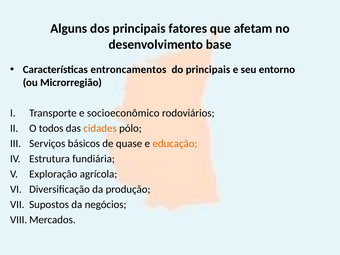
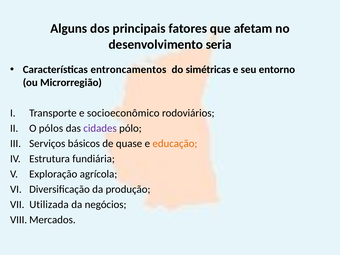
base: base -> seria (219, 45)
do principais: principais -> simétricas (208, 70)
todos: todos -> pólos (51, 128)
cidades colour: orange -> purple (100, 128)
Supostos: Supostos -> Utilizada (49, 204)
